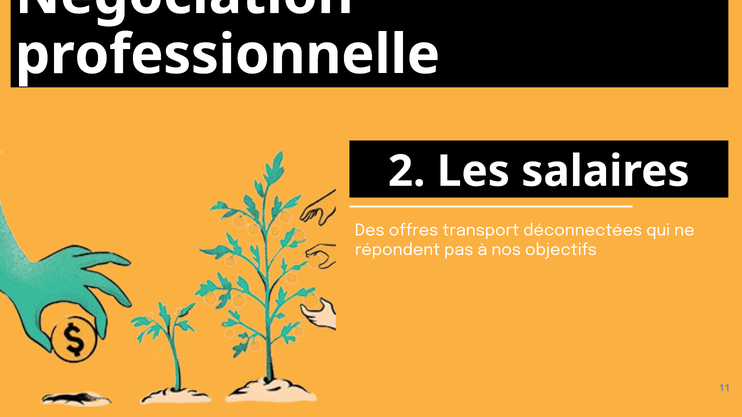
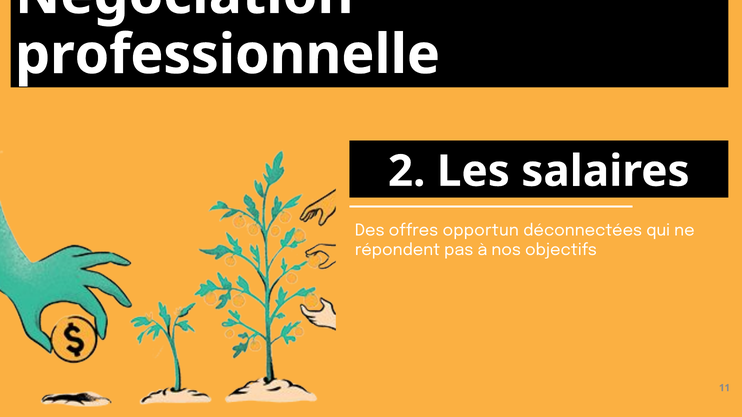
transport: transport -> opportun (481, 231)
